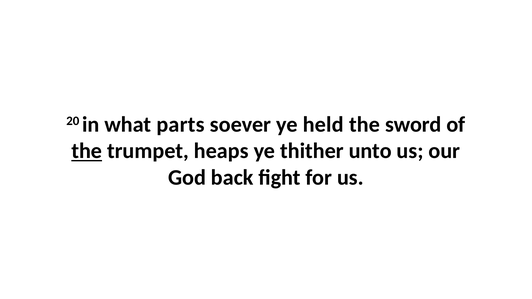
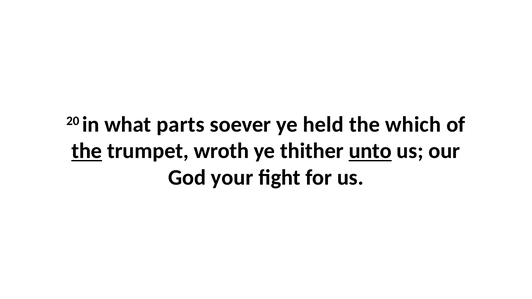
sword: sword -> which (413, 125)
heaps: heaps -> wroth (221, 151)
unto underline: none -> present (370, 151)
back: back -> your (232, 178)
